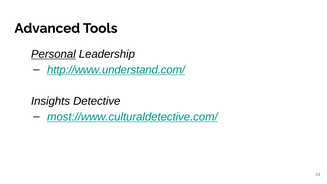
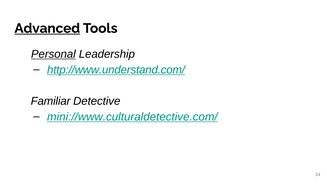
Advanced underline: none -> present (47, 28)
Insights: Insights -> Familiar (51, 101)
most://www.culturaldetective.com/: most://www.culturaldetective.com/ -> mini://www.culturaldetective.com/ (132, 117)
